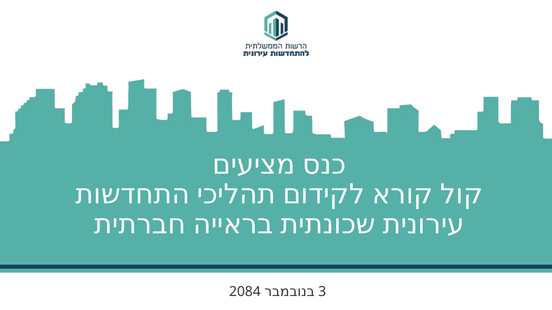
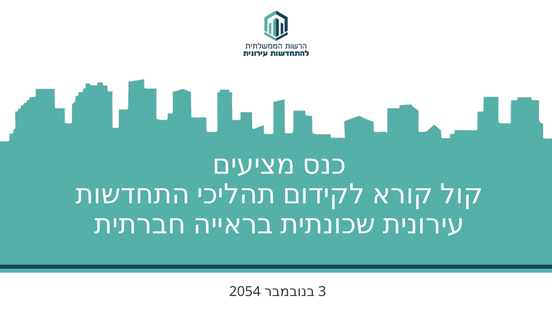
2084: 2084 -> 2054 (245, 292)
